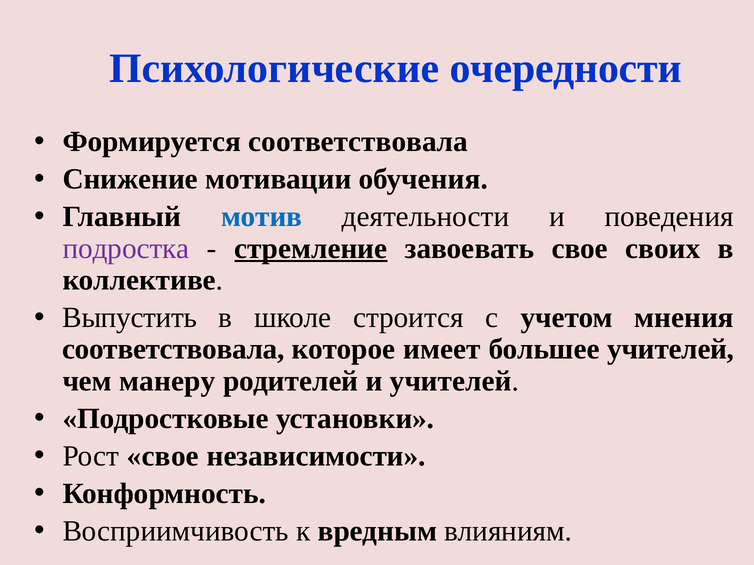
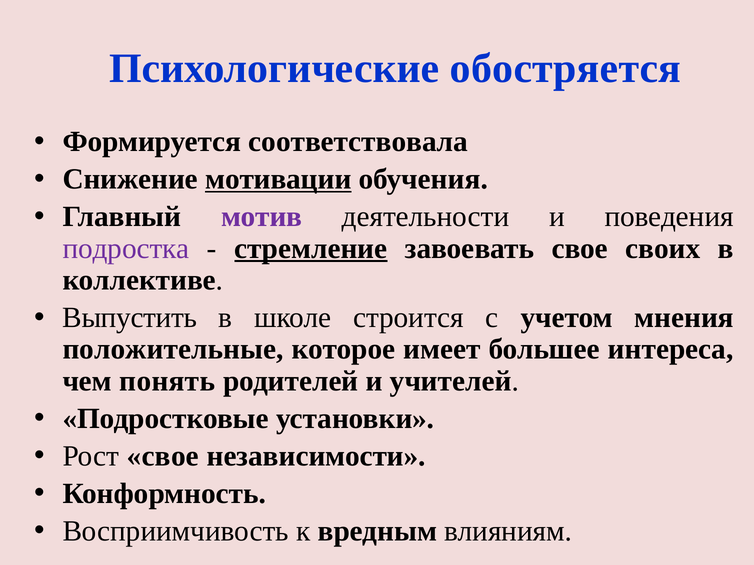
очередности: очередности -> обостряется (565, 69)
мотивации underline: none -> present (278, 179)
мотив colour: blue -> purple (262, 217)
соответствовала: соответствовала -> положительные (173, 350)
большее учителей: учителей -> интереса (671, 350)
манеру: манеру -> понять (167, 381)
